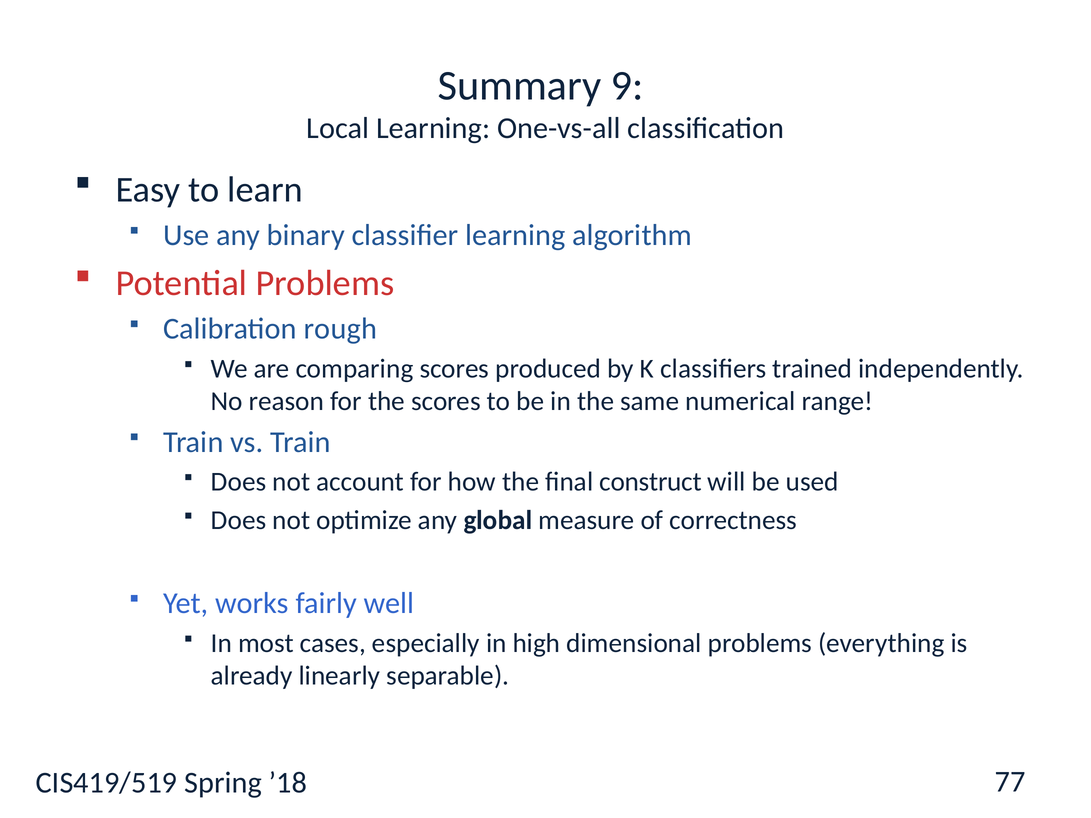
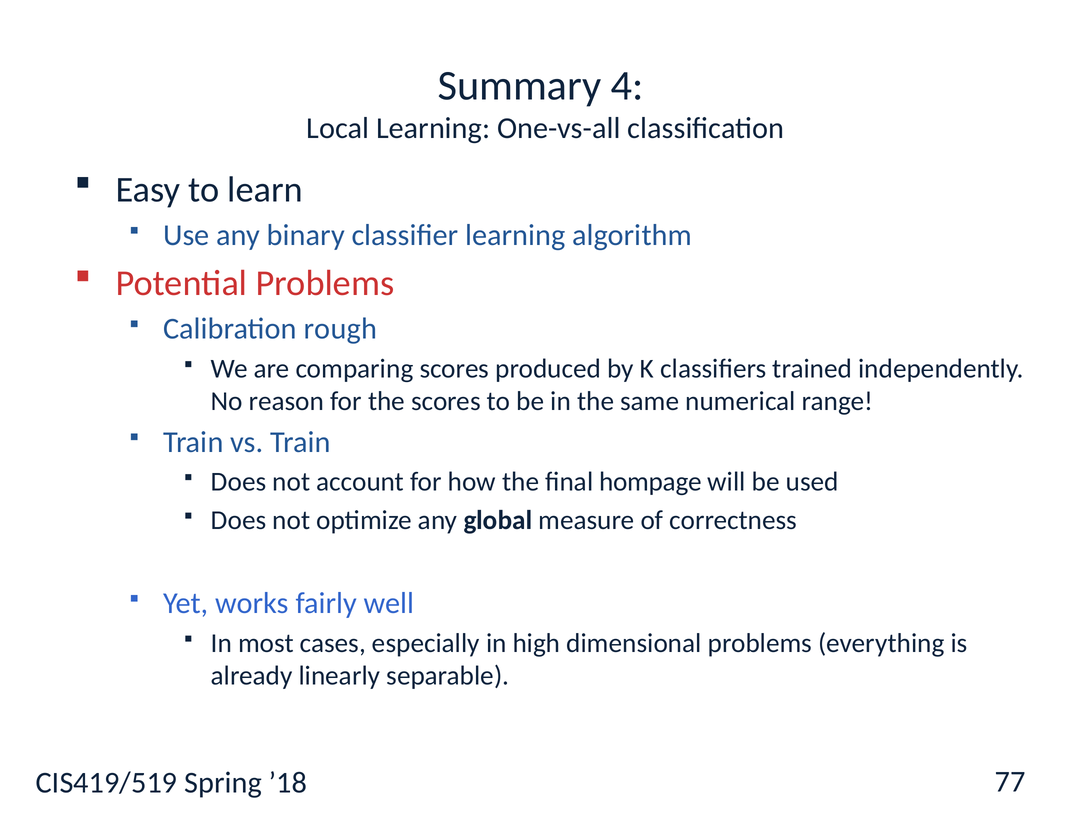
9: 9 -> 4 (627, 86)
construct: construct -> hompage (651, 482)
